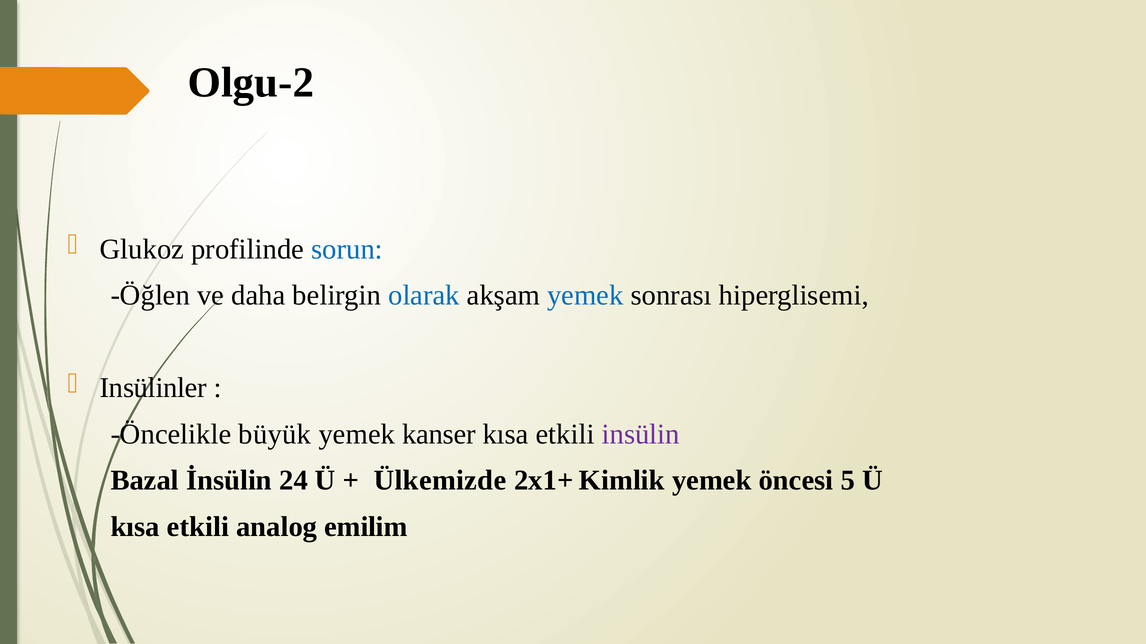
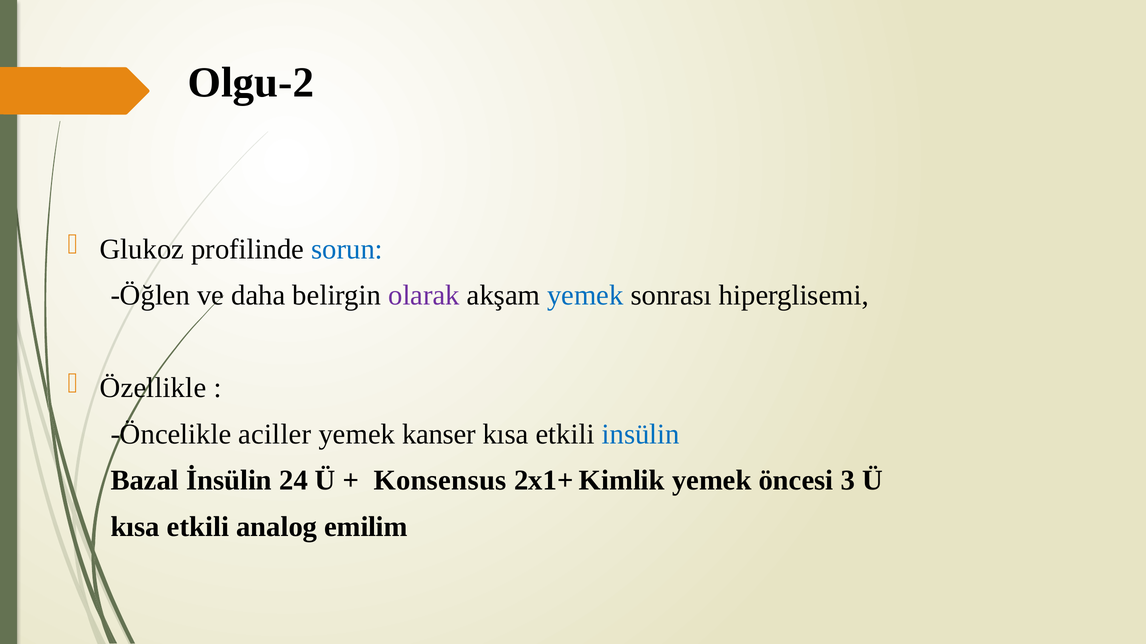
olarak colour: blue -> purple (424, 296)
Insülinler: Insülinler -> Özellikle (153, 388)
büyük: büyük -> aciller (275, 435)
insülin colour: purple -> blue (641, 435)
Ülkemizde: Ülkemizde -> Konsensus (440, 481)
5: 5 -> 3 (848, 481)
